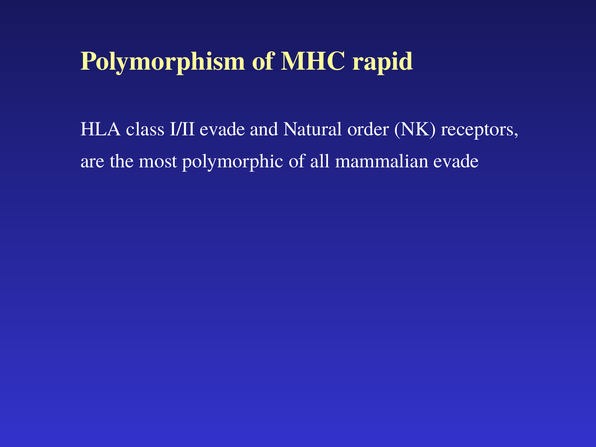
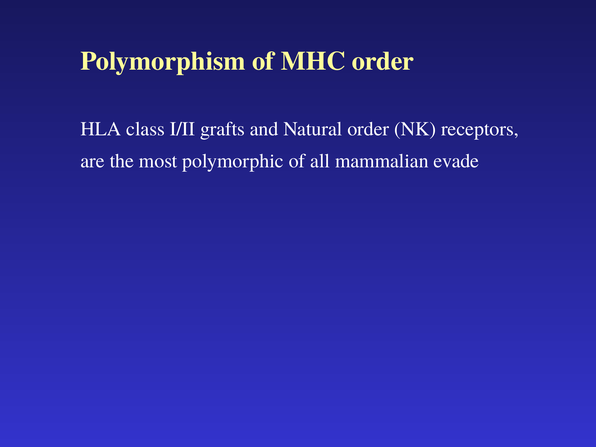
MHC rapid: rapid -> order (383, 61)
I/II evade: evade -> grafts (222, 129)
